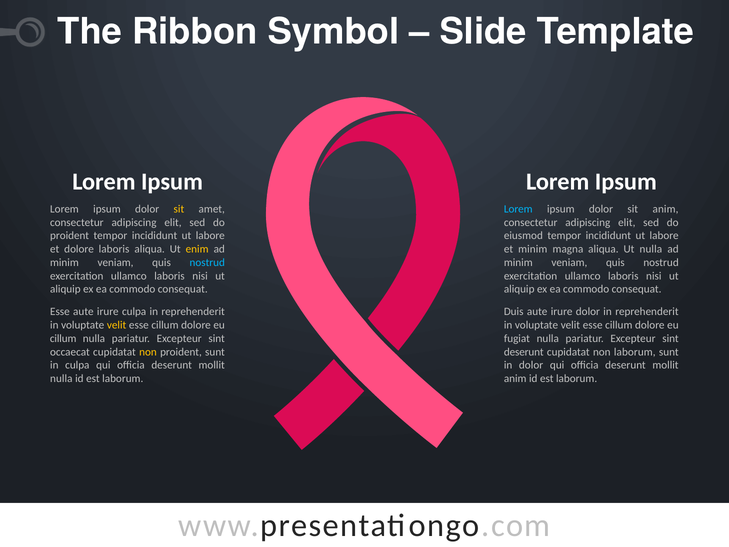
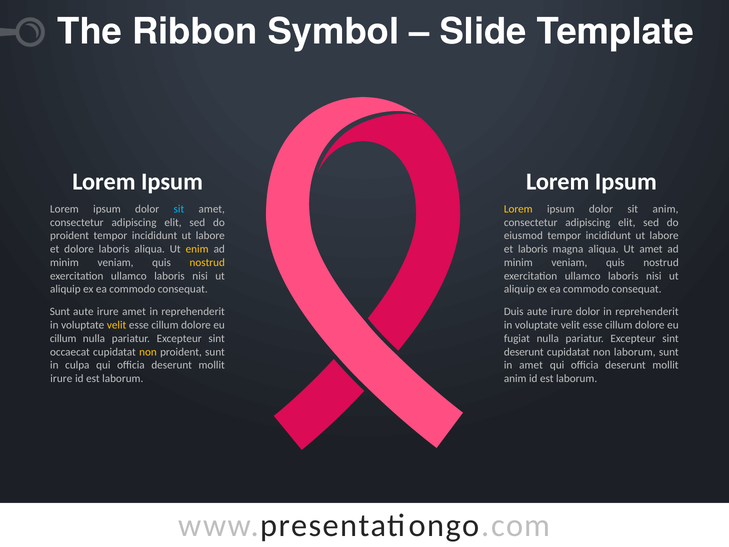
sit colour: yellow -> light blue (179, 209)
Lorem colour: light blue -> yellow (518, 209)
et minim: minim -> laboris (533, 249)
Ut nulla: nulla -> amet (651, 249)
nostrud colour: light blue -> yellow (207, 262)
Esse: Esse -> Sunt (60, 312)
irure culpa: culpa -> amet (134, 312)
in dolor: dolor -> amet (531, 365)
nulla: nulla -> irure (61, 378)
